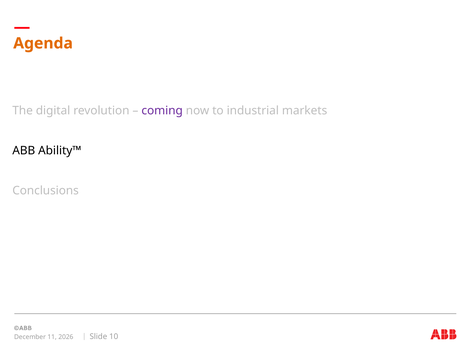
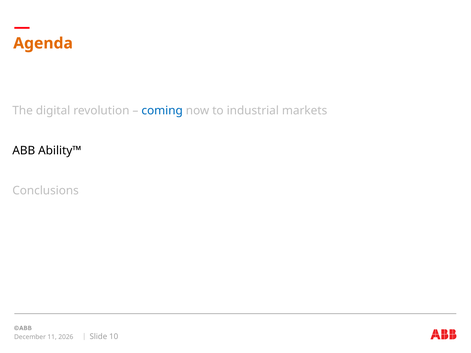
coming colour: purple -> blue (162, 111)
